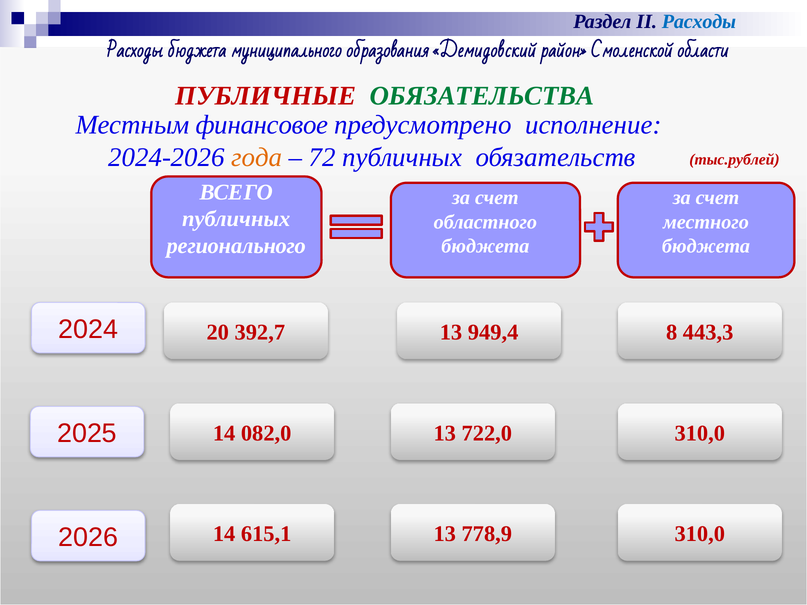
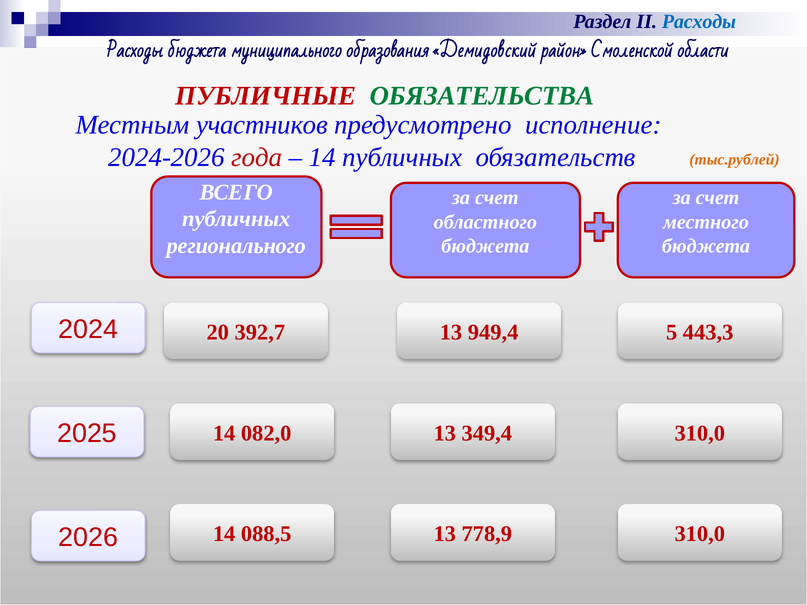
финансовое: финансовое -> участников (262, 125)
года colour: orange -> red (257, 157)
72: 72 -> 14 (322, 157)
тыс.рублей colour: red -> orange (734, 159)
8: 8 -> 5 (672, 333)
722,0: 722,0 -> 349,4 (487, 433)
615,1: 615,1 -> 088,5 (266, 534)
